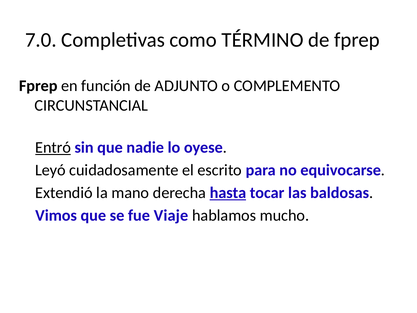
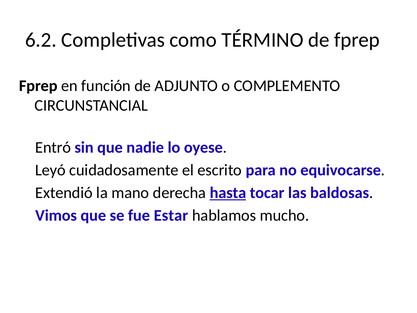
7.0: 7.0 -> 6.2 (41, 40)
Entró underline: present -> none (53, 147)
Viaje: Viaje -> Estar (171, 215)
